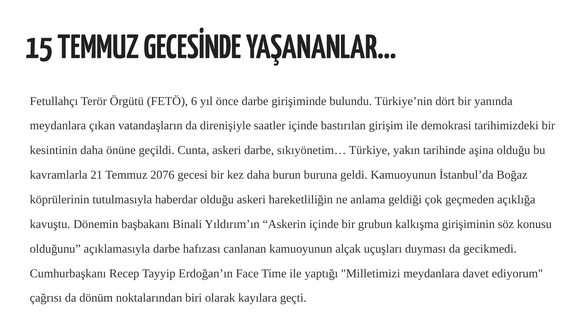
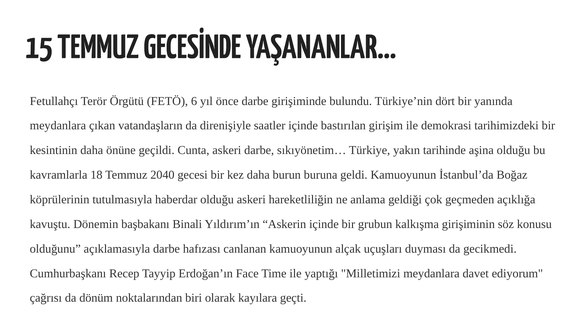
21: 21 -> 18 (96, 175)
2076: 2076 -> 2040 (162, 175)
